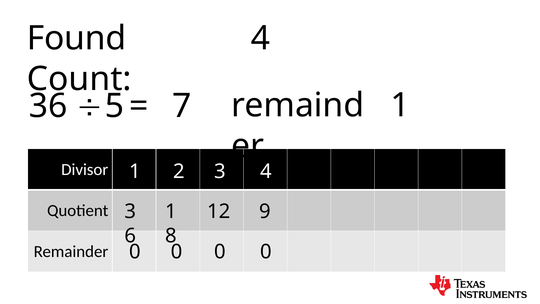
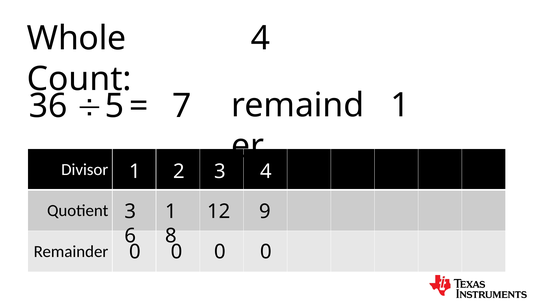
Found: Found -> Whole (77, 38)
